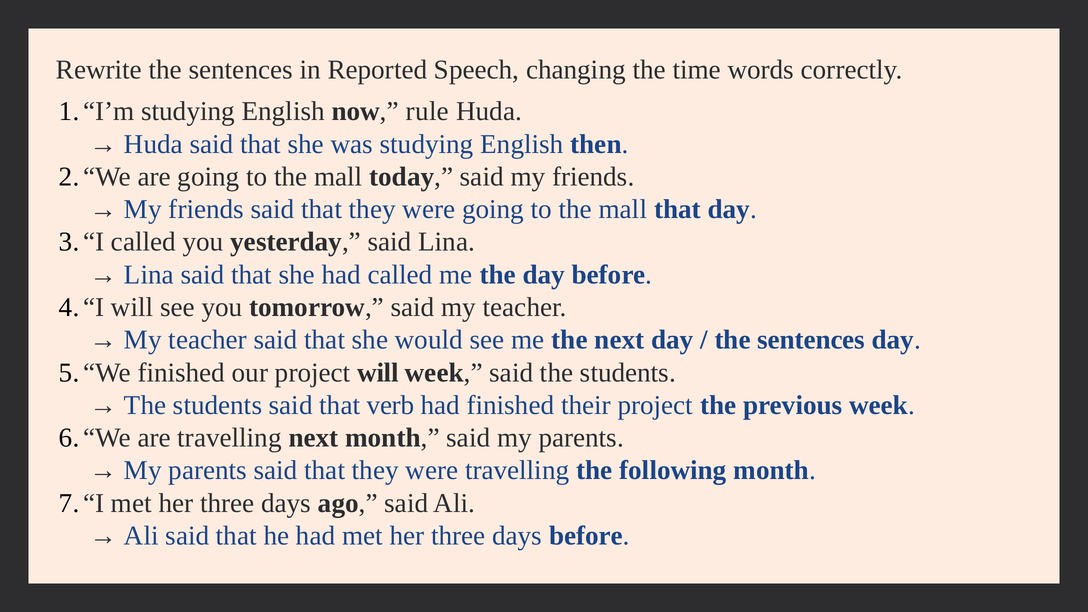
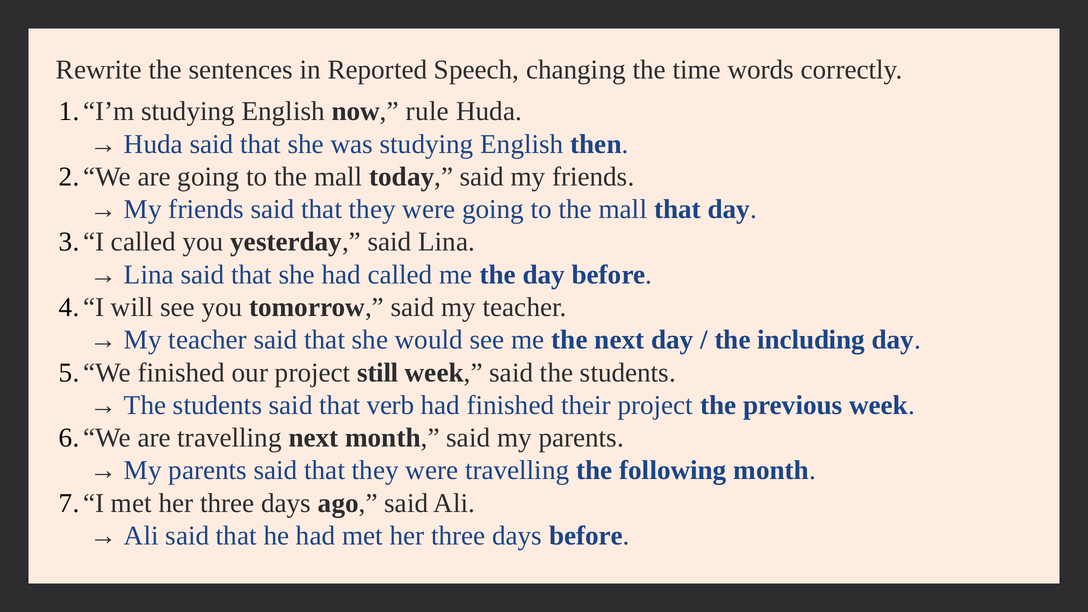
sentences: sentences -> including (811, 340)
project will: will -> still (378, 373)
